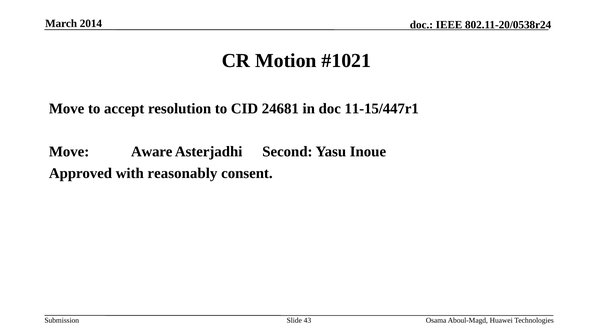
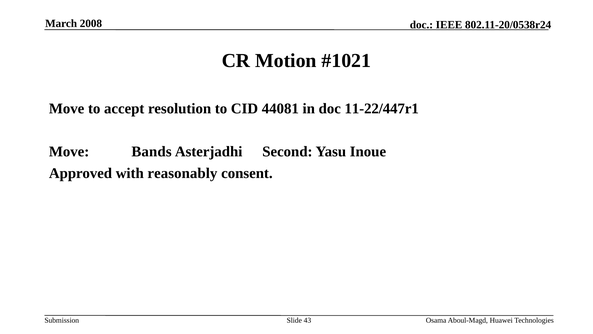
2014: 2014 -> 2008 (91, 24)
24681: 24681 -> 44081 (280, 109)
11-15/447r1: 11-15/447r1 -> 11-22/447r1 (382, 109)
Aware: Aware -> Bands (152, 152)
